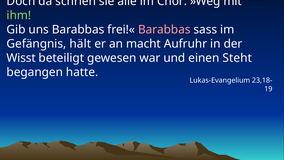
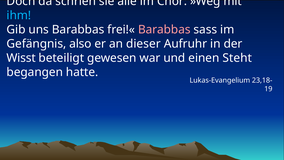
ihm colour: light green -> light blue (19, 15)
hält: hält -> also (80, 44)
macht: macht -> dieser (143, 44)
